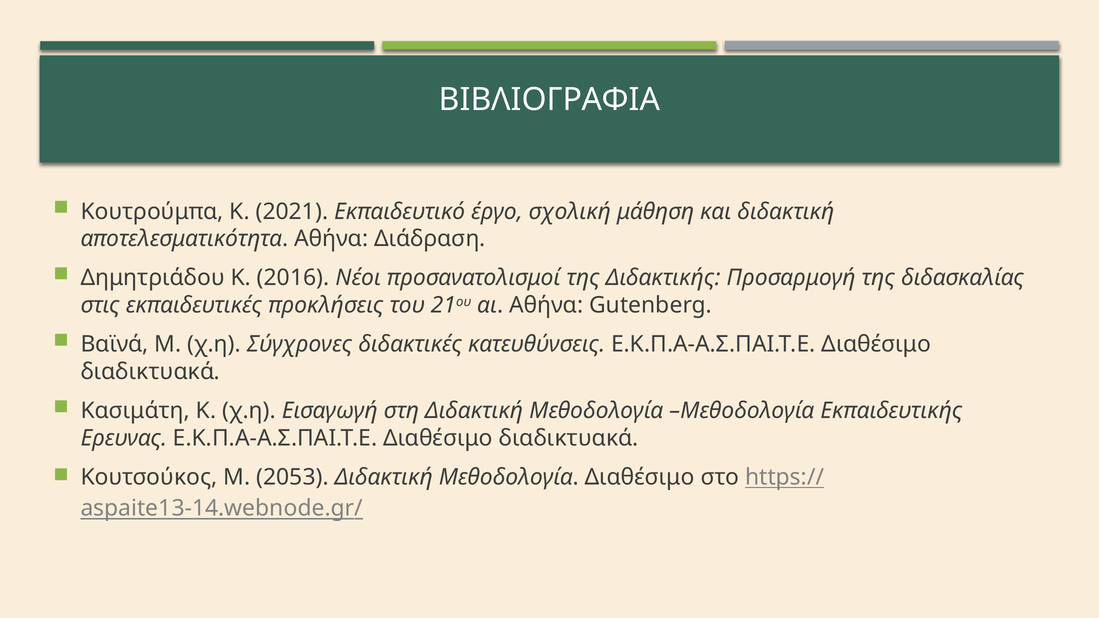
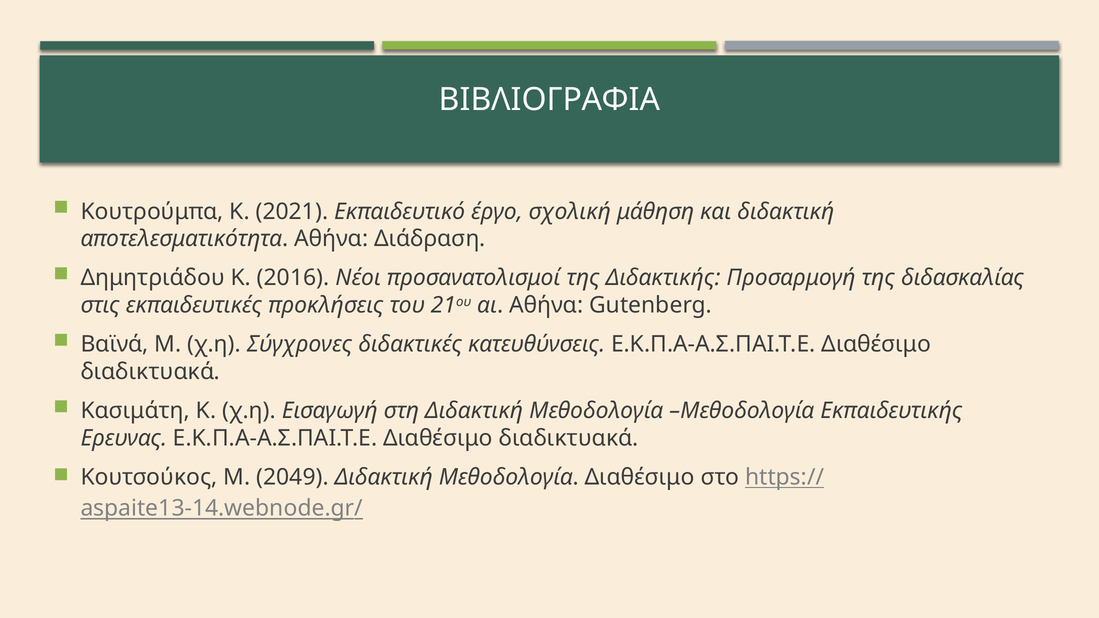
2053: 2053 -> 2049 (293, 477)
